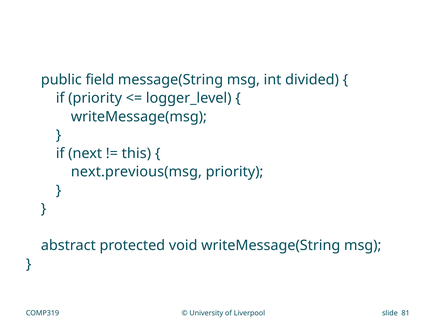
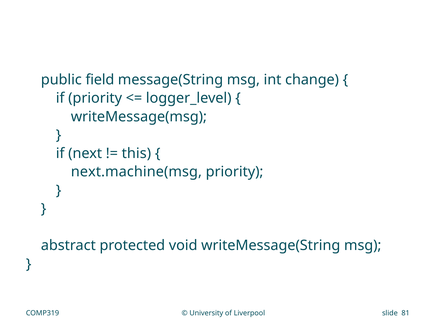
divided: divided -> change (312, 80)
next.previous(msg: next.previous(msg -> next.machine(msg (136, 172)
